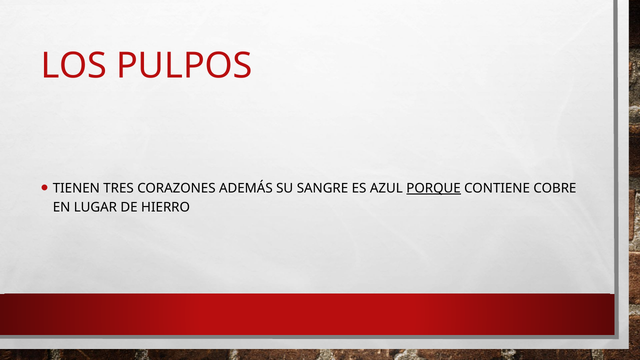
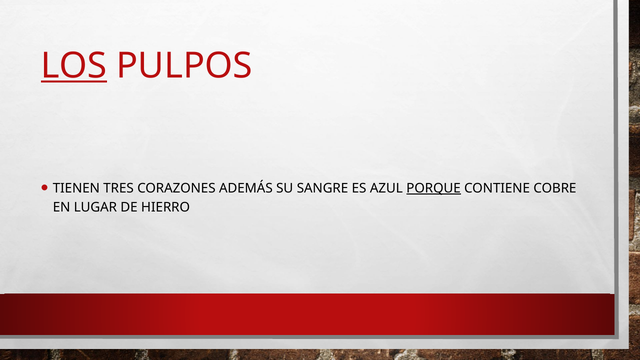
LOS underline: none -> present (74, 66)
